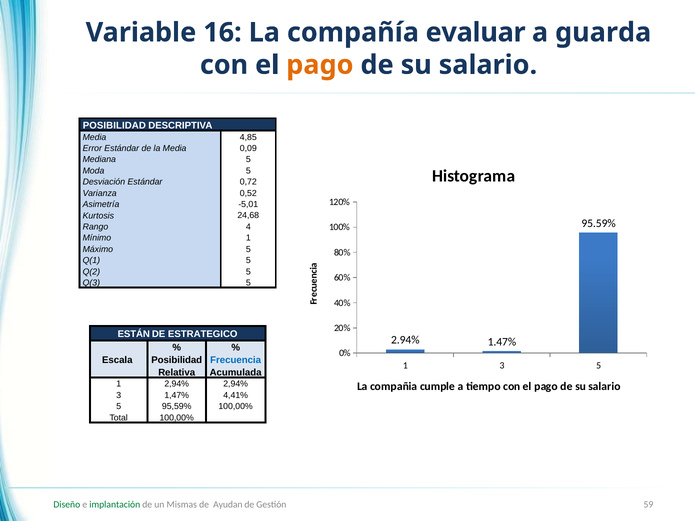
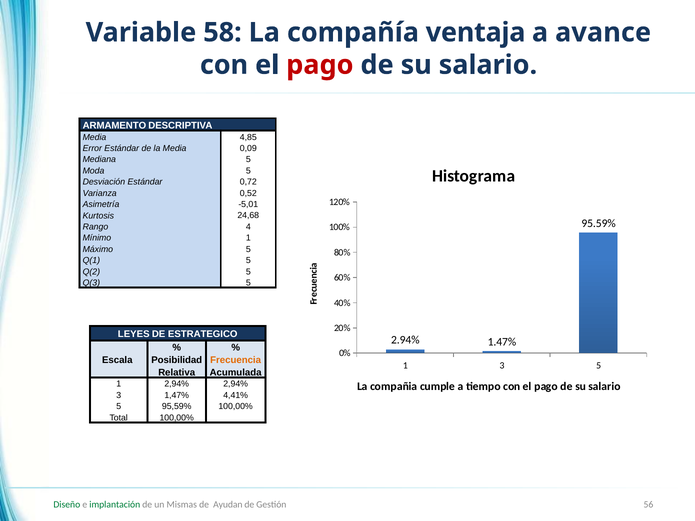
16: 16 -> 58 (222, 32)
evaluar: evaluar -> ventaja (476, 32)
guarda: guarda -> avance (603, 32)
pago colour: orange -> red (320, 65)
POSIBILIDAD: POSIBILIDAD -> ARMAMENTO (114, 125)
ESTÁN: ESTÁN -> LEYES (134, 334)
Frecuencia colour: blue -> orange (236, 360)
59: 59 -> 56 (648, 505)
